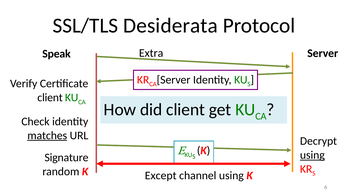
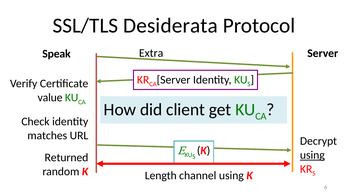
client: client -> value (50, 97)
matches underline: present -> none (47, 135)
Signature: Signature -> Returned (66, 157)
Except: Except -> Length (161, 175)
